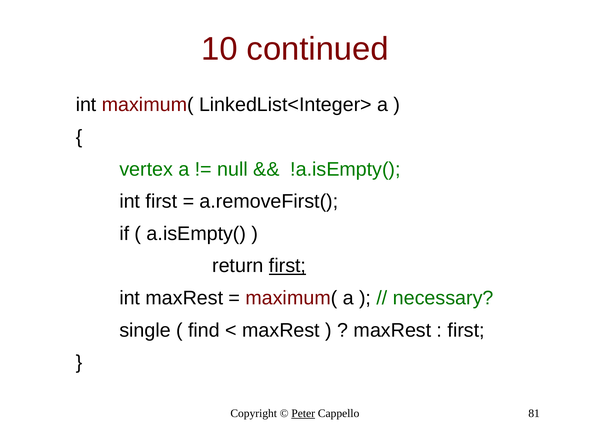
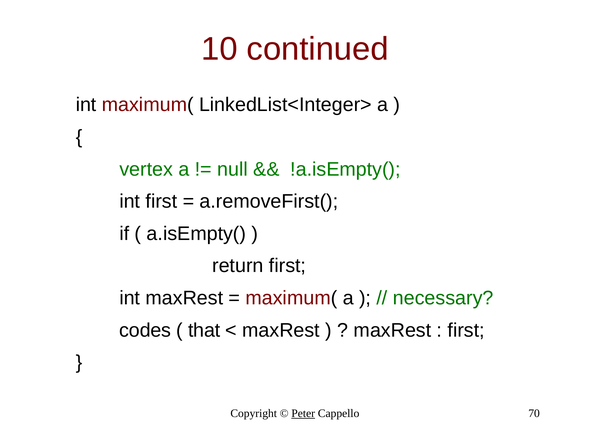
first underline: present -> none (288, 266)
single: single -> codes (145, 331)
find: find -> that (204, 331)
81: 81 -> 70 (534, 414)
